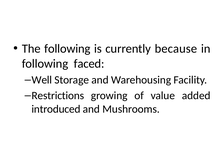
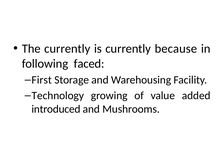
The following: following -> currently (67, 49)
Well: Well -> First (42, 80)
Restrictions: Restrictions -> Technology (58, 96)
